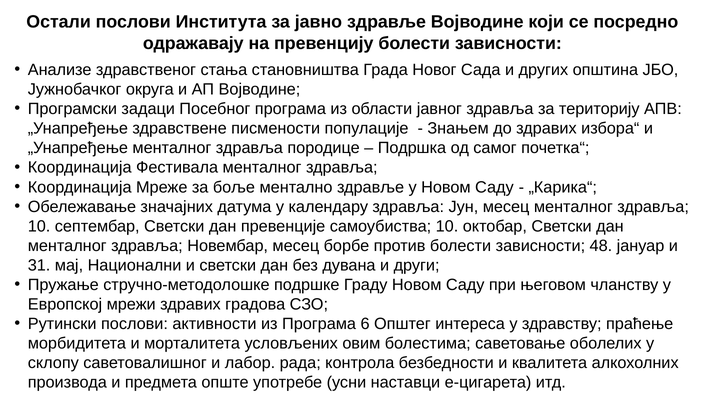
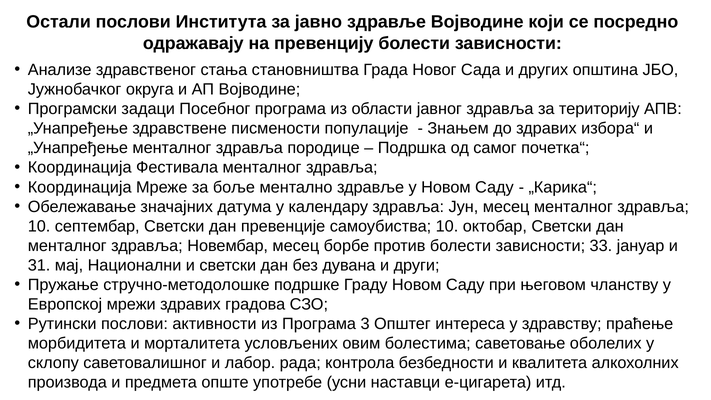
48: 48 -> 33 (601, 246)
6: 6 -> 3 (365, 324)
